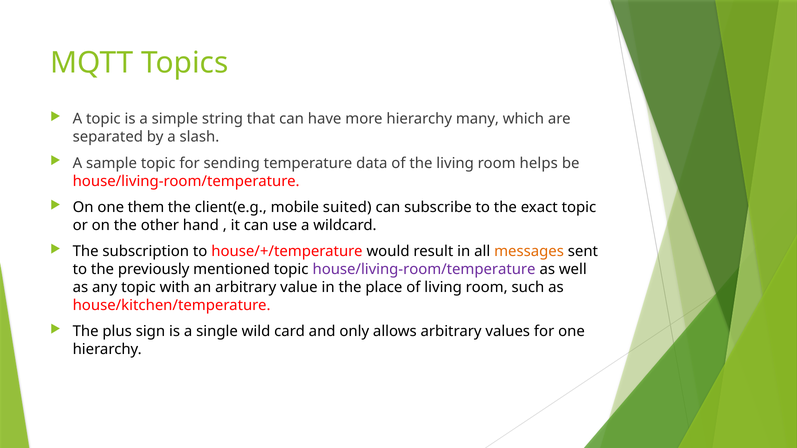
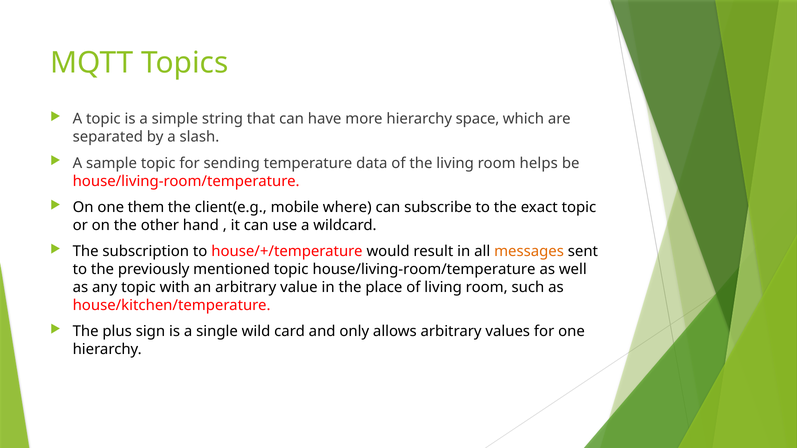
many: many -> space (478, 119)
suited: suited -> where (347, 207)
house/living-room/temperature colour: purple -> black (424, 270)
